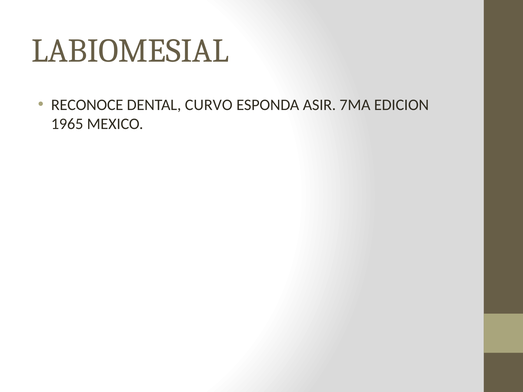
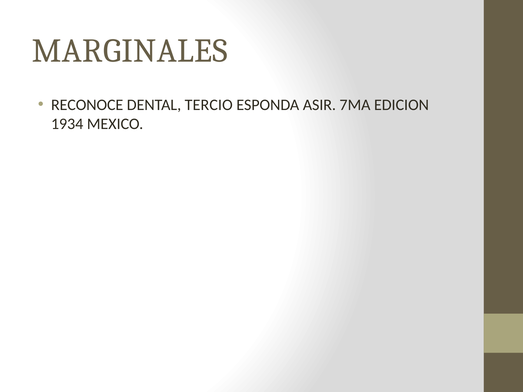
LABIOMESIAL: LABIOMESIAL -> MARGINALES (130, 51)
CURVO: CURVO -> TERCIO (209, 105)
1965: 1965 -> 1934 (67, 124)
